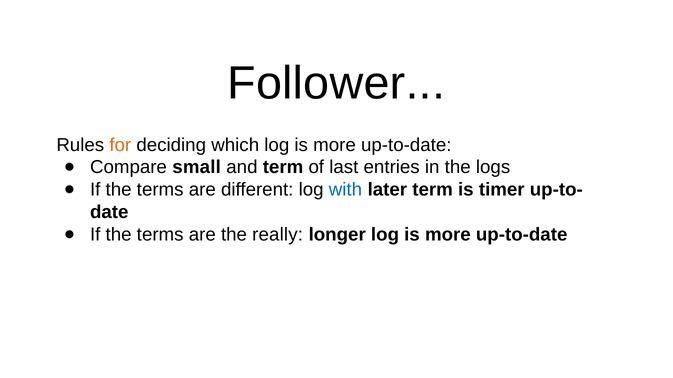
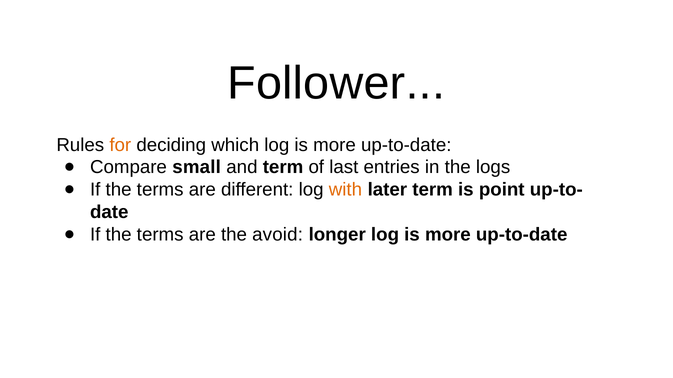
with colour: blue -> orange (345, 190)
timer: timer -> point (502, 190)
really: really -> avoid (278, 235)
